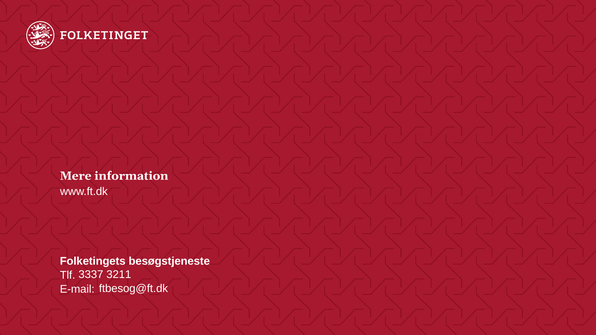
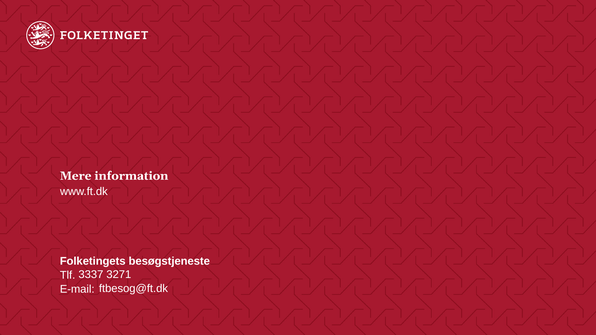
3211: 3211 -> 3271 (119, 275)
